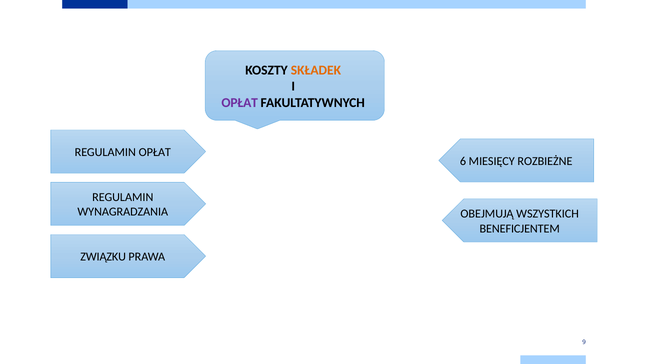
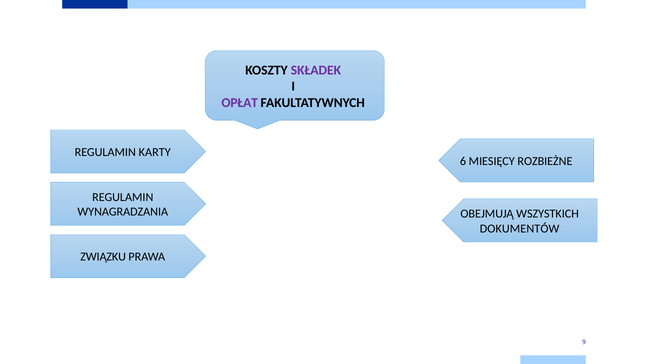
SKŁADEK colour: orange -> purple (316, 70)
REGULAMIN OPŁAT: OPŁAT -> KARTY (155, 153)
BENEFICJENTEM: BENEFICJENTEM -> DOKUMENTÓW (520, 229)
